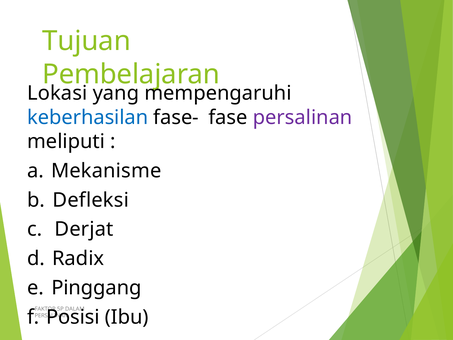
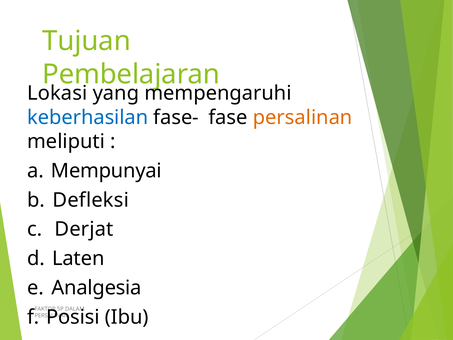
persalinan colour: purple -> orange (303, 117)
Mekanisme: Mekanisme -> Mempunyai (106, 171)
Radix: Radix -> Laten (78, 258)
Pinggang: Pinggang -> Analgesia (97, 288)
